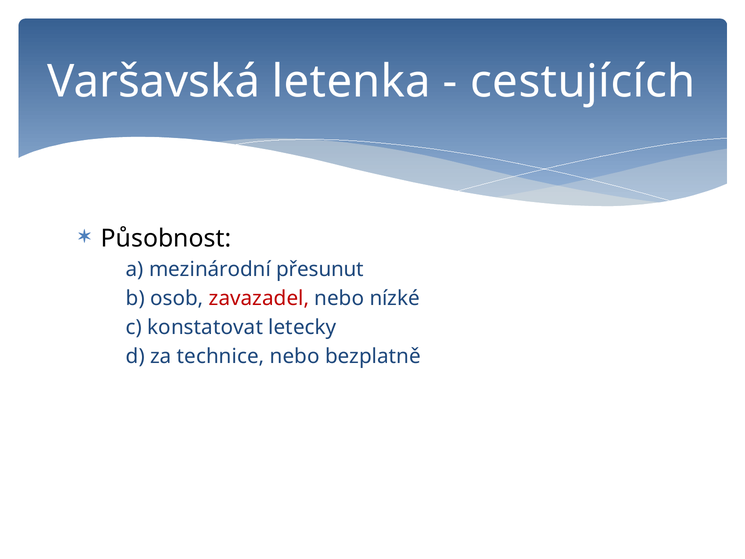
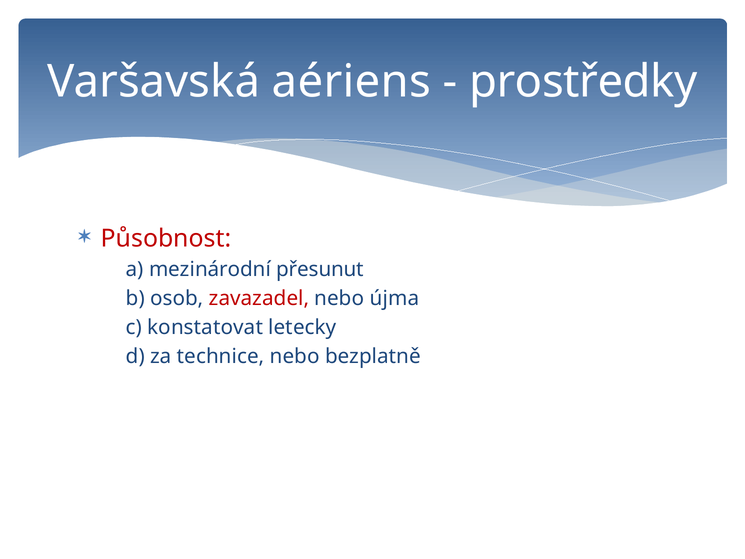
letenka: letenka -> aériens (351, 82)
cestujících: cestujících -> prostředky (583, 82)
Působnost colour: black -> red (166, 238)
nízké: nízké -> újma (394, 298)
